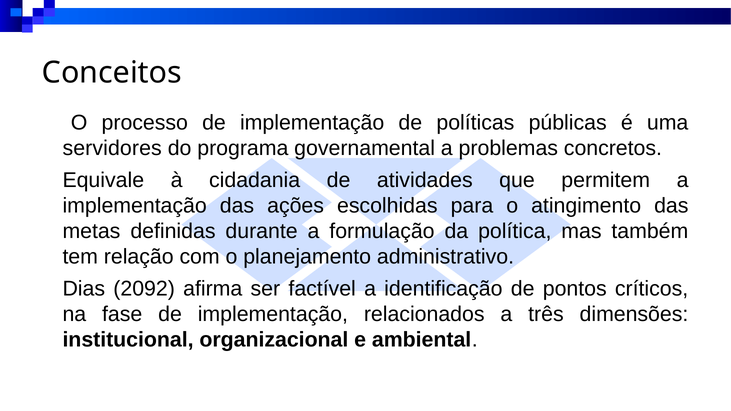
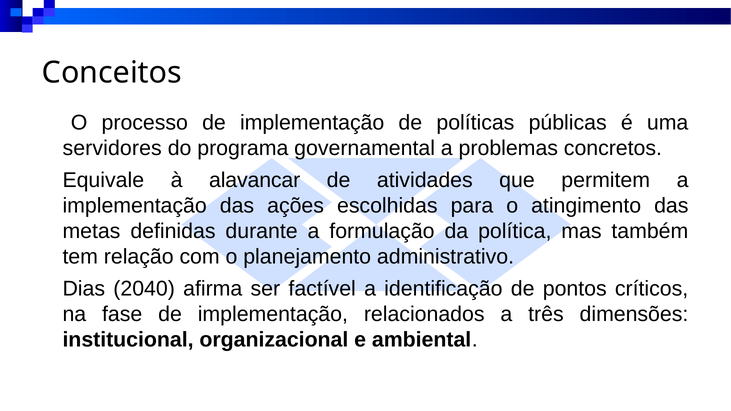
cidadania: cidadania -> alavancar (255, 180)
2092: 2092 -> 2040 (144, 289)
